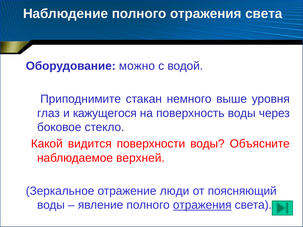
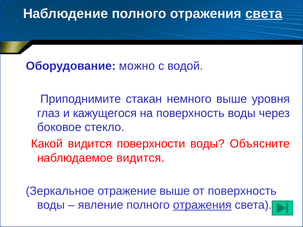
света underline: none -> present (264, 14)
наблюдаемое верхней: верхней -> видится (140, 158)
отражение люди: люди -> выше (175, 191)
от поясняющий: поясняющий -> поверхность (242, 191)
